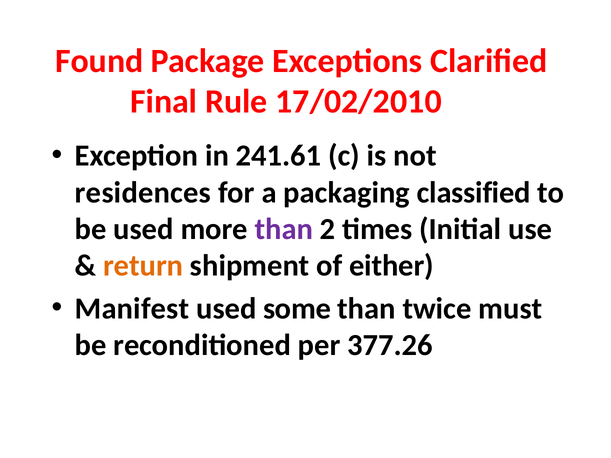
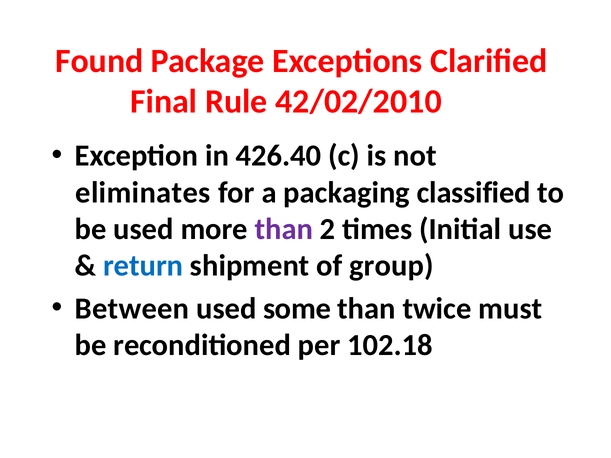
17/02/2010: 17/02/2010 -> 42/02/2010 (358, 102)
241.61: 241.61 -> 426.40 (279, 156)
residences: residences -> eliminates (143, 193)
return colour: orange -> blue (143, 266)
either: either -> group (391, 266)
Manifest: Manifest -> Between (132, 309)
377.26: 377.26 -> 102.18 (390, 345)
